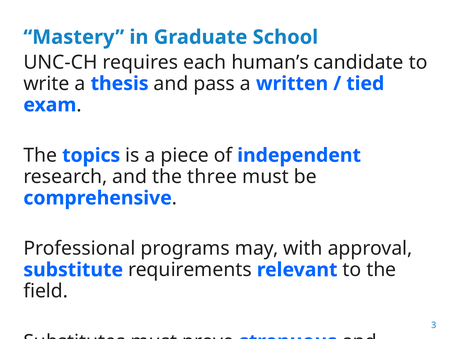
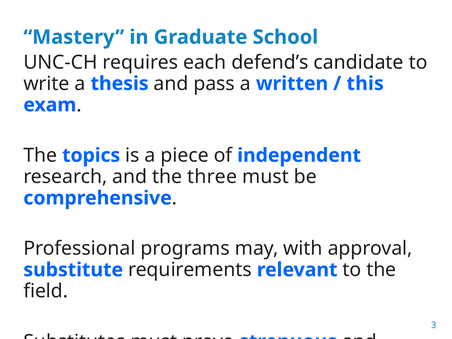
human’s: human’s -> defend’s (270, 62)
tied: tied -> this (365, 84)
